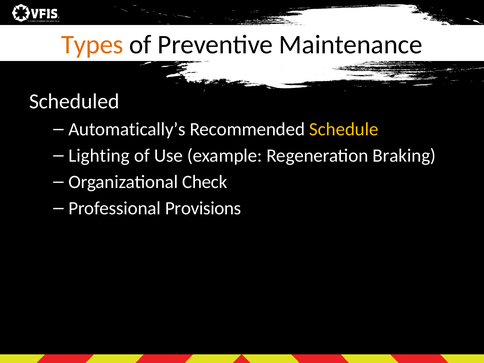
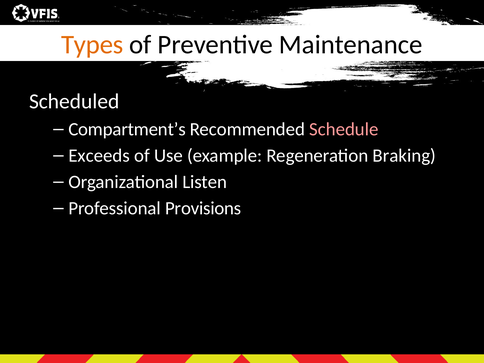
Automatically’s: Automatically’s -> Compartment’s (127, 129)
Schedule colour: yellow -> pink (344, 129)
Lighting: Lighting -> Exceeds (99, 156)
Check: Check -> Listen (205, 182)
